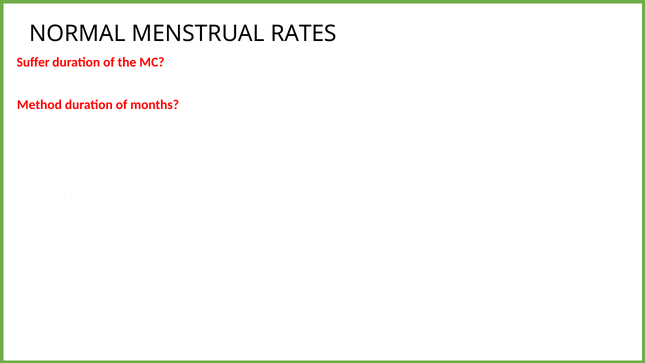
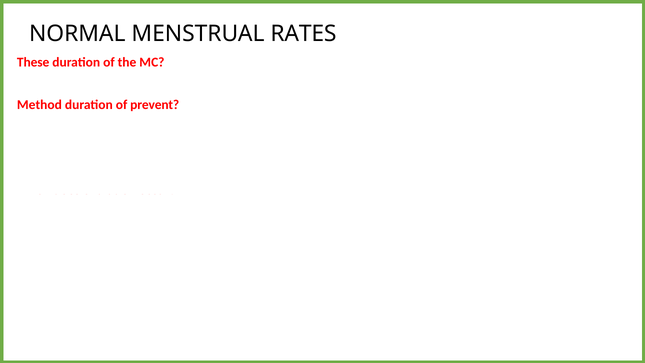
Suffer: Suffer -> These (33, 62)
months: months -> prevent (155, 105)
